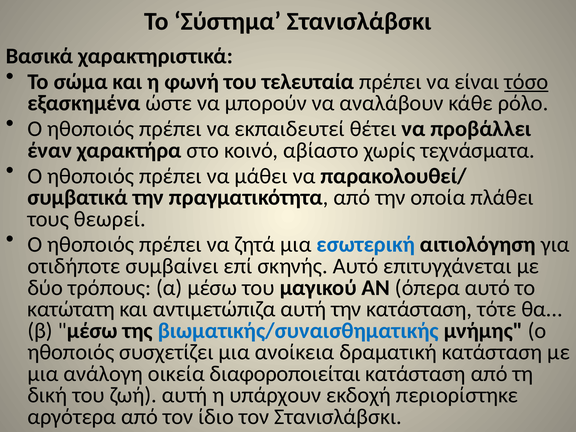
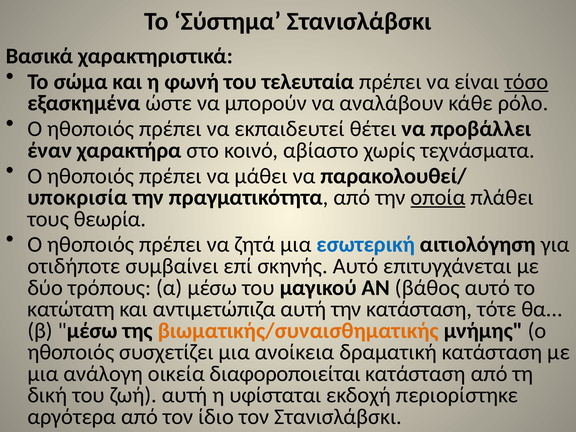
συμβατικά: συμβατικά -> υποκρισία (77, 197)
οποία underline: none -> present (438, 197)
θεωρεί: θεωρεί -> θεωρία (110, 219)
όπερα: όπερα -> βάθος (427, 288)
βιωματικής/συναισθηματικής colour: blue -> orange (298, 331)
υπάρχουν: υπάρχουν -> υφίσταται (275, 395)
